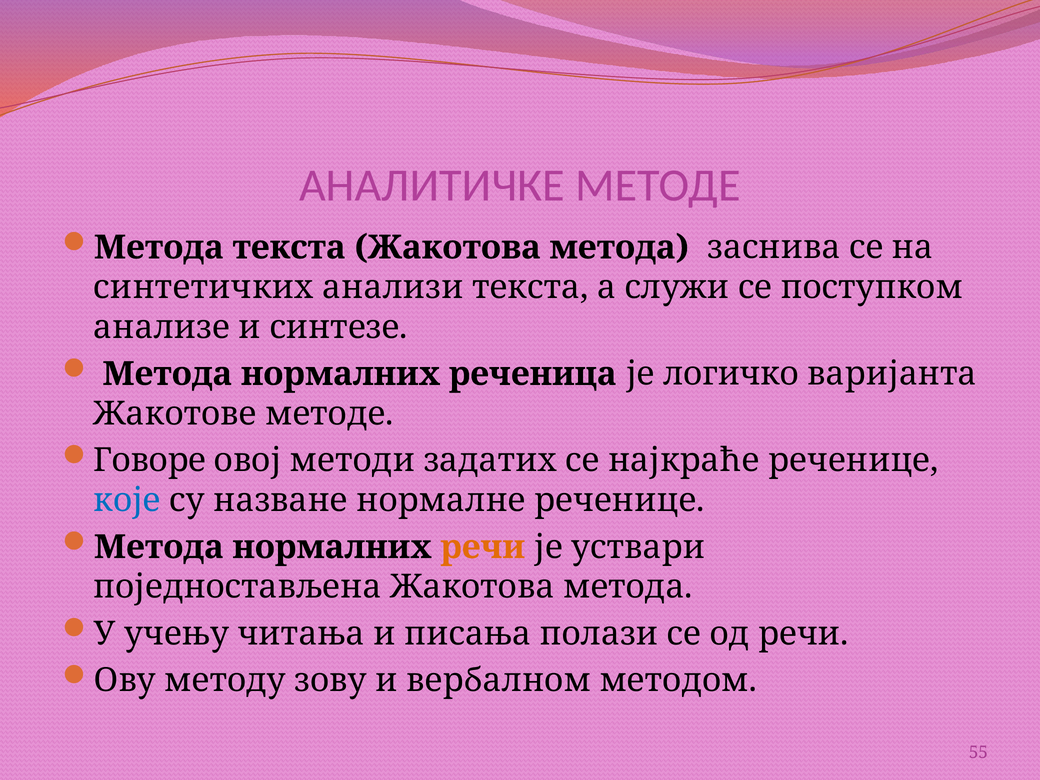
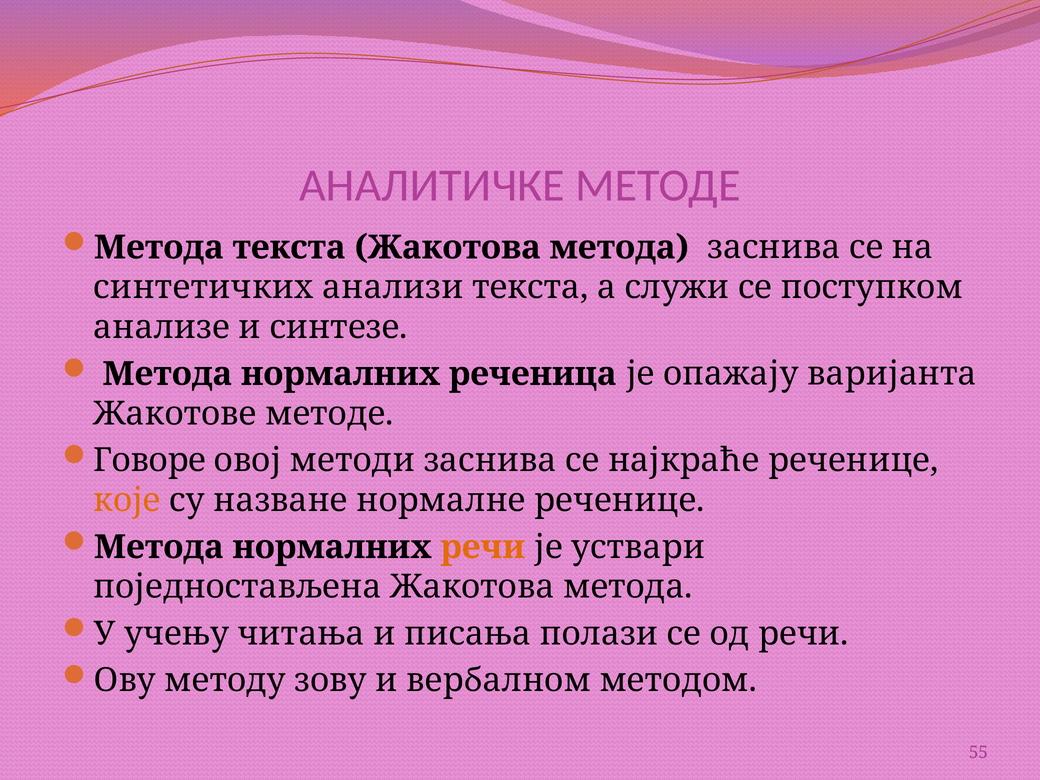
логичко: логичко -> опажају (731, 374)
методи задатих: задатих -> заснива (490, 461)
које colour: blue -> orange (127, 500)
